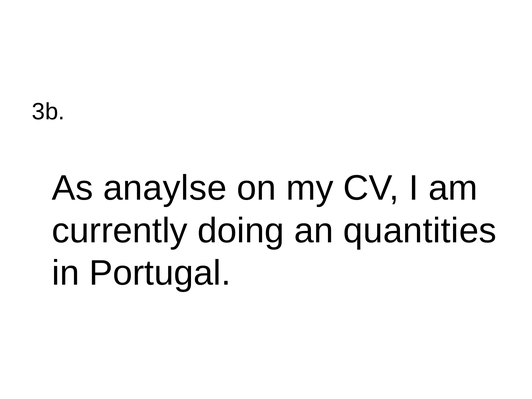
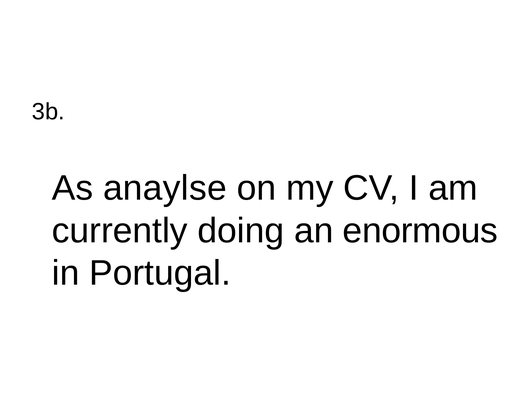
quantities: quantities -> enormous (420, 231)
